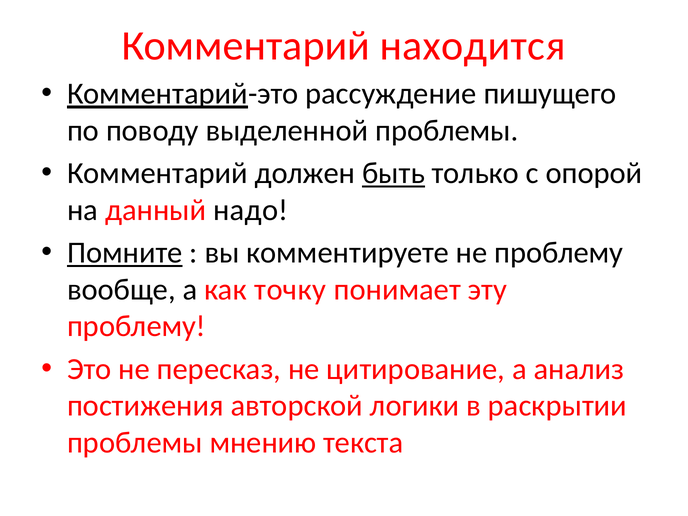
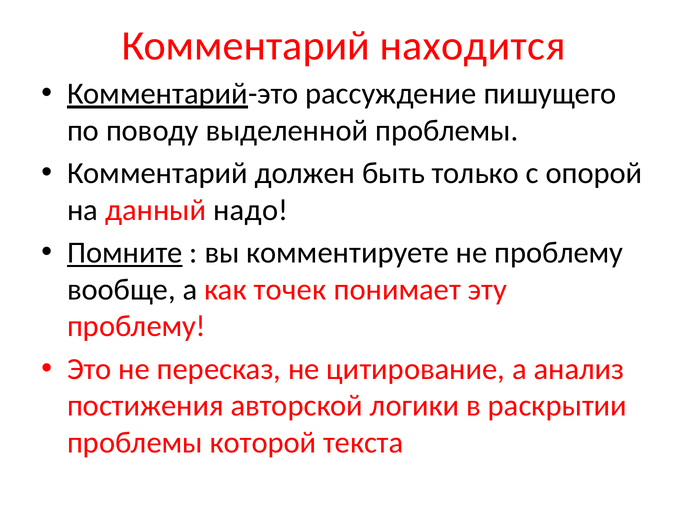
быть underline: present -> none (393, 173)
точку: точку -> точек (290, 290)
мнению: мнению -> которой (263, 442)
